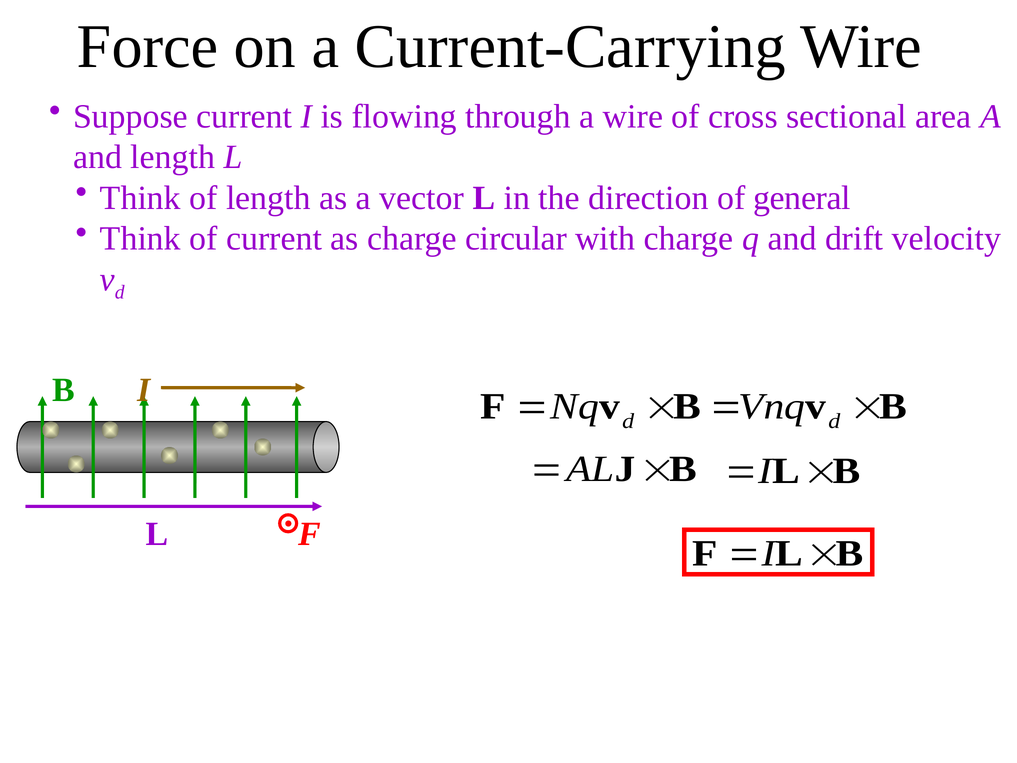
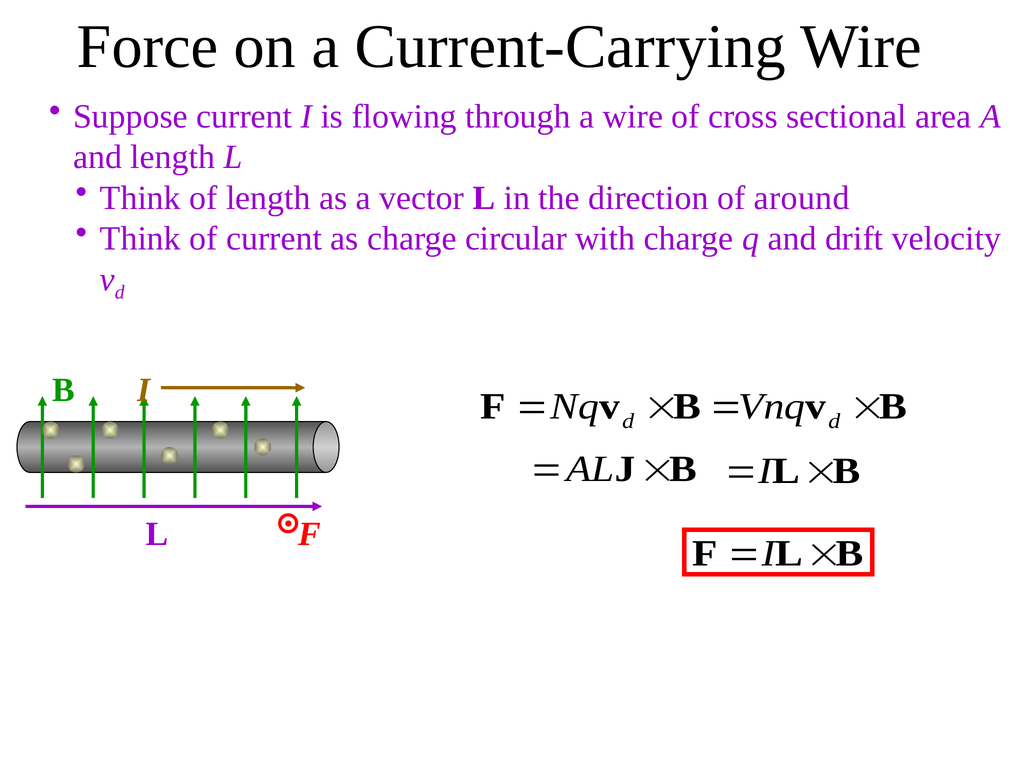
general: general -> around (802, 198)
